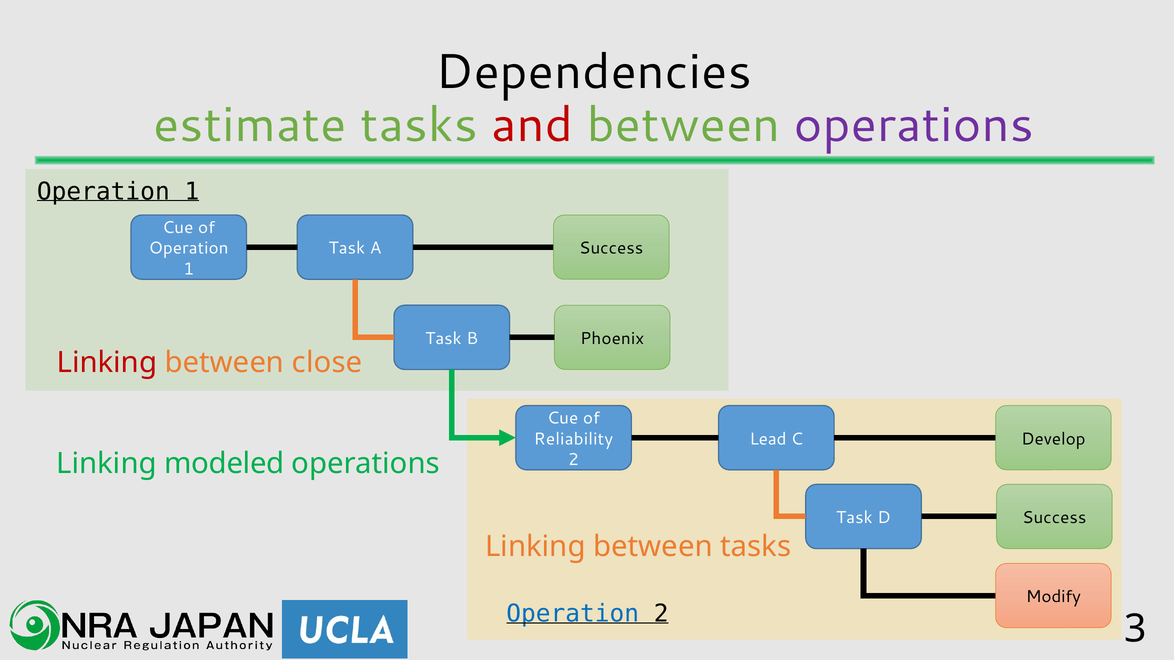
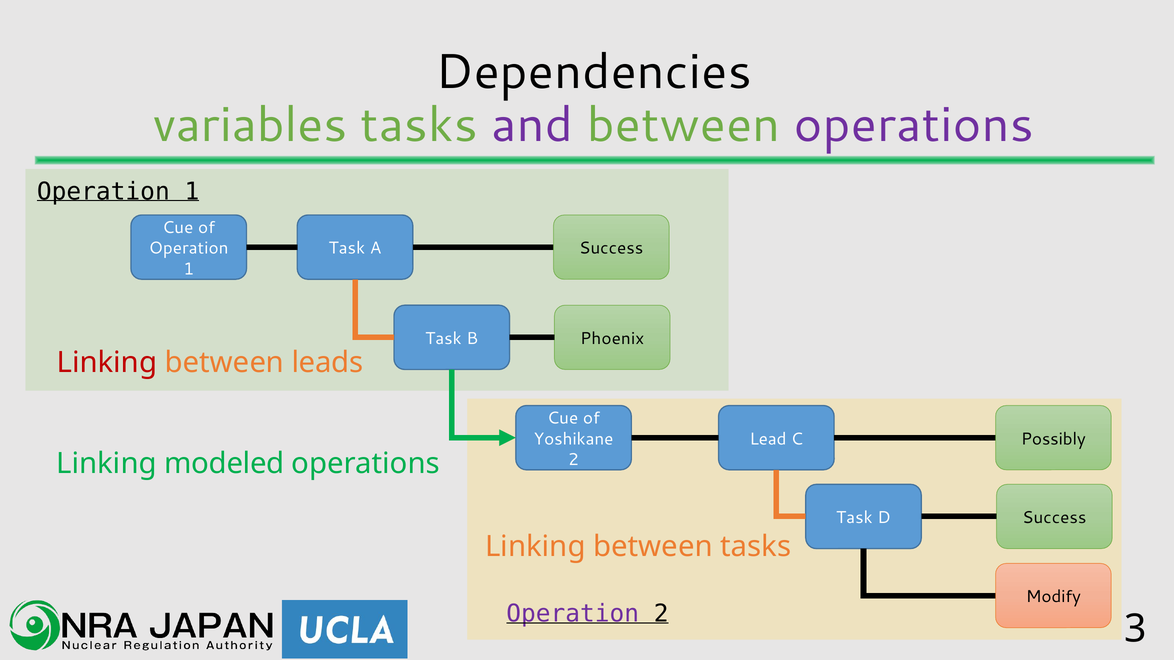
estimate: estimate -> variables (250, 125)
and colour: red -> purple (532, 125)
close: close -> leads (327, 363)
Reliability: Reliability -> Yoshikane (574, 439)
Develop: Develop -> Possibly (1053, 439)
Operation colour: blue -> purple (573, 614)
